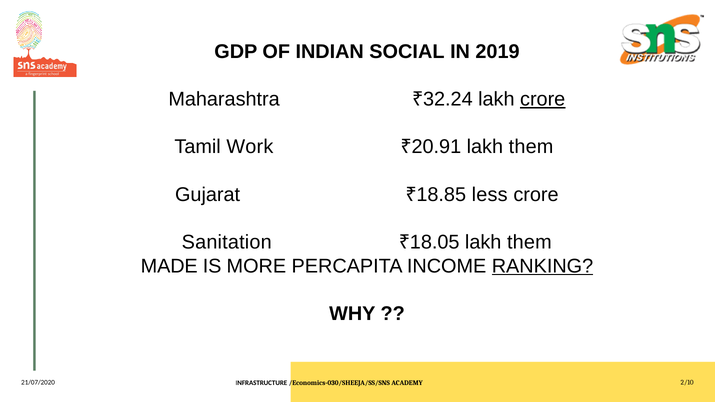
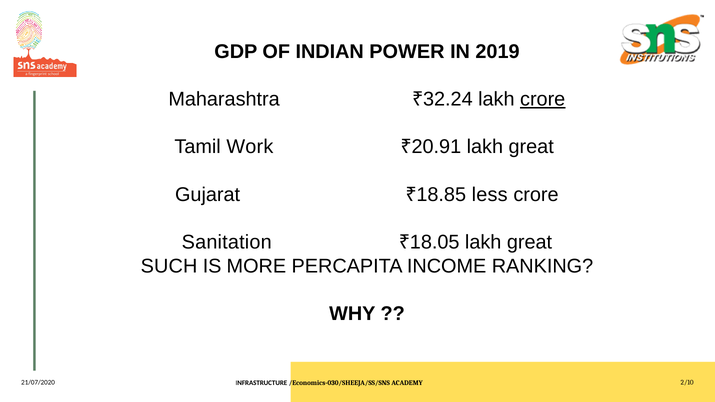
SOCIAL: SOCIAL -> POWER (407, 52)
them: them -> great (531, 147)
them: them -> great (529, 242)
MADE: MADE -> SUCH (169, 266)
RANKING underline: present -> none (542, 266)
